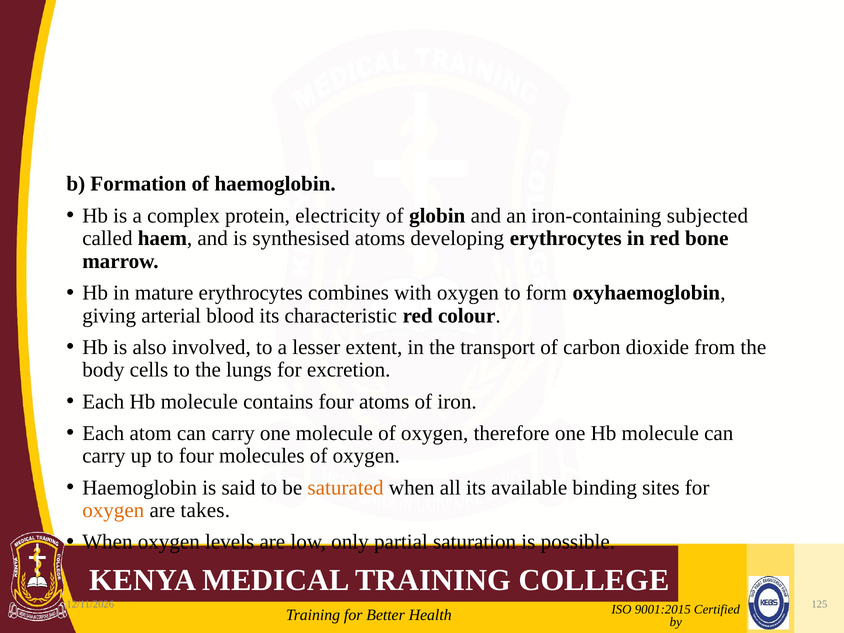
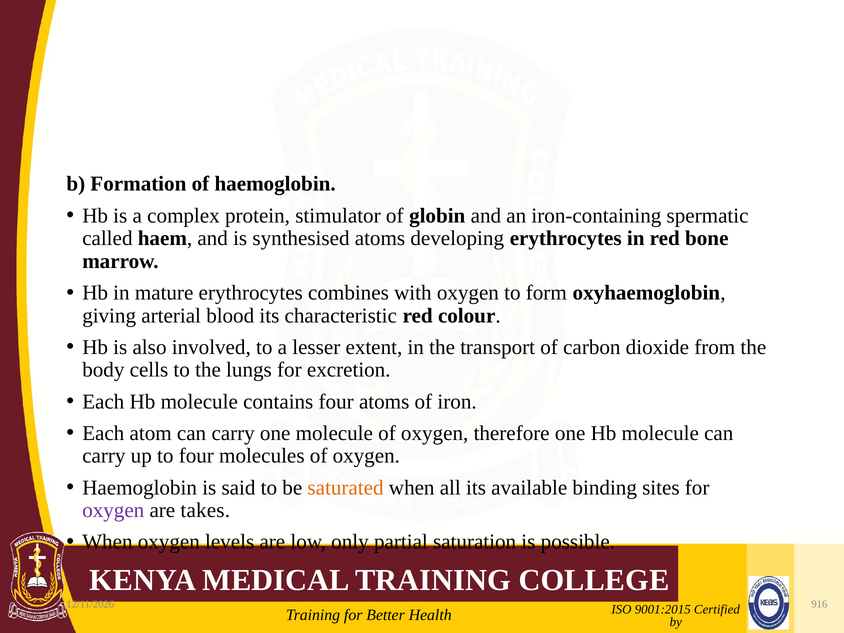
electricity: electricity -> stimulator (338, 216)
subjected: subjected -> spermatic (708, 216)
oxygen colour: orange -> purple (113, 510)
125: 125 -> 916 (819, 604)
